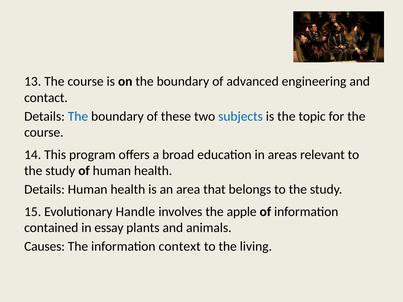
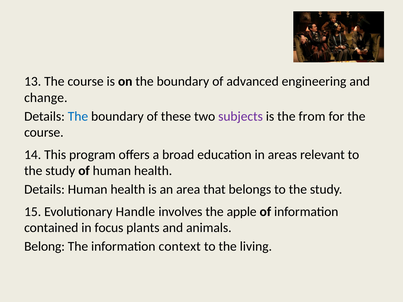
contact: contact -> change (46, 98)
subjects colour: blue -> purple (241, 116)
topic: topic -> from (312, 116)
essay: essay -> focus (109, 228)
Causes: Causes -> Belong (45, 247)
